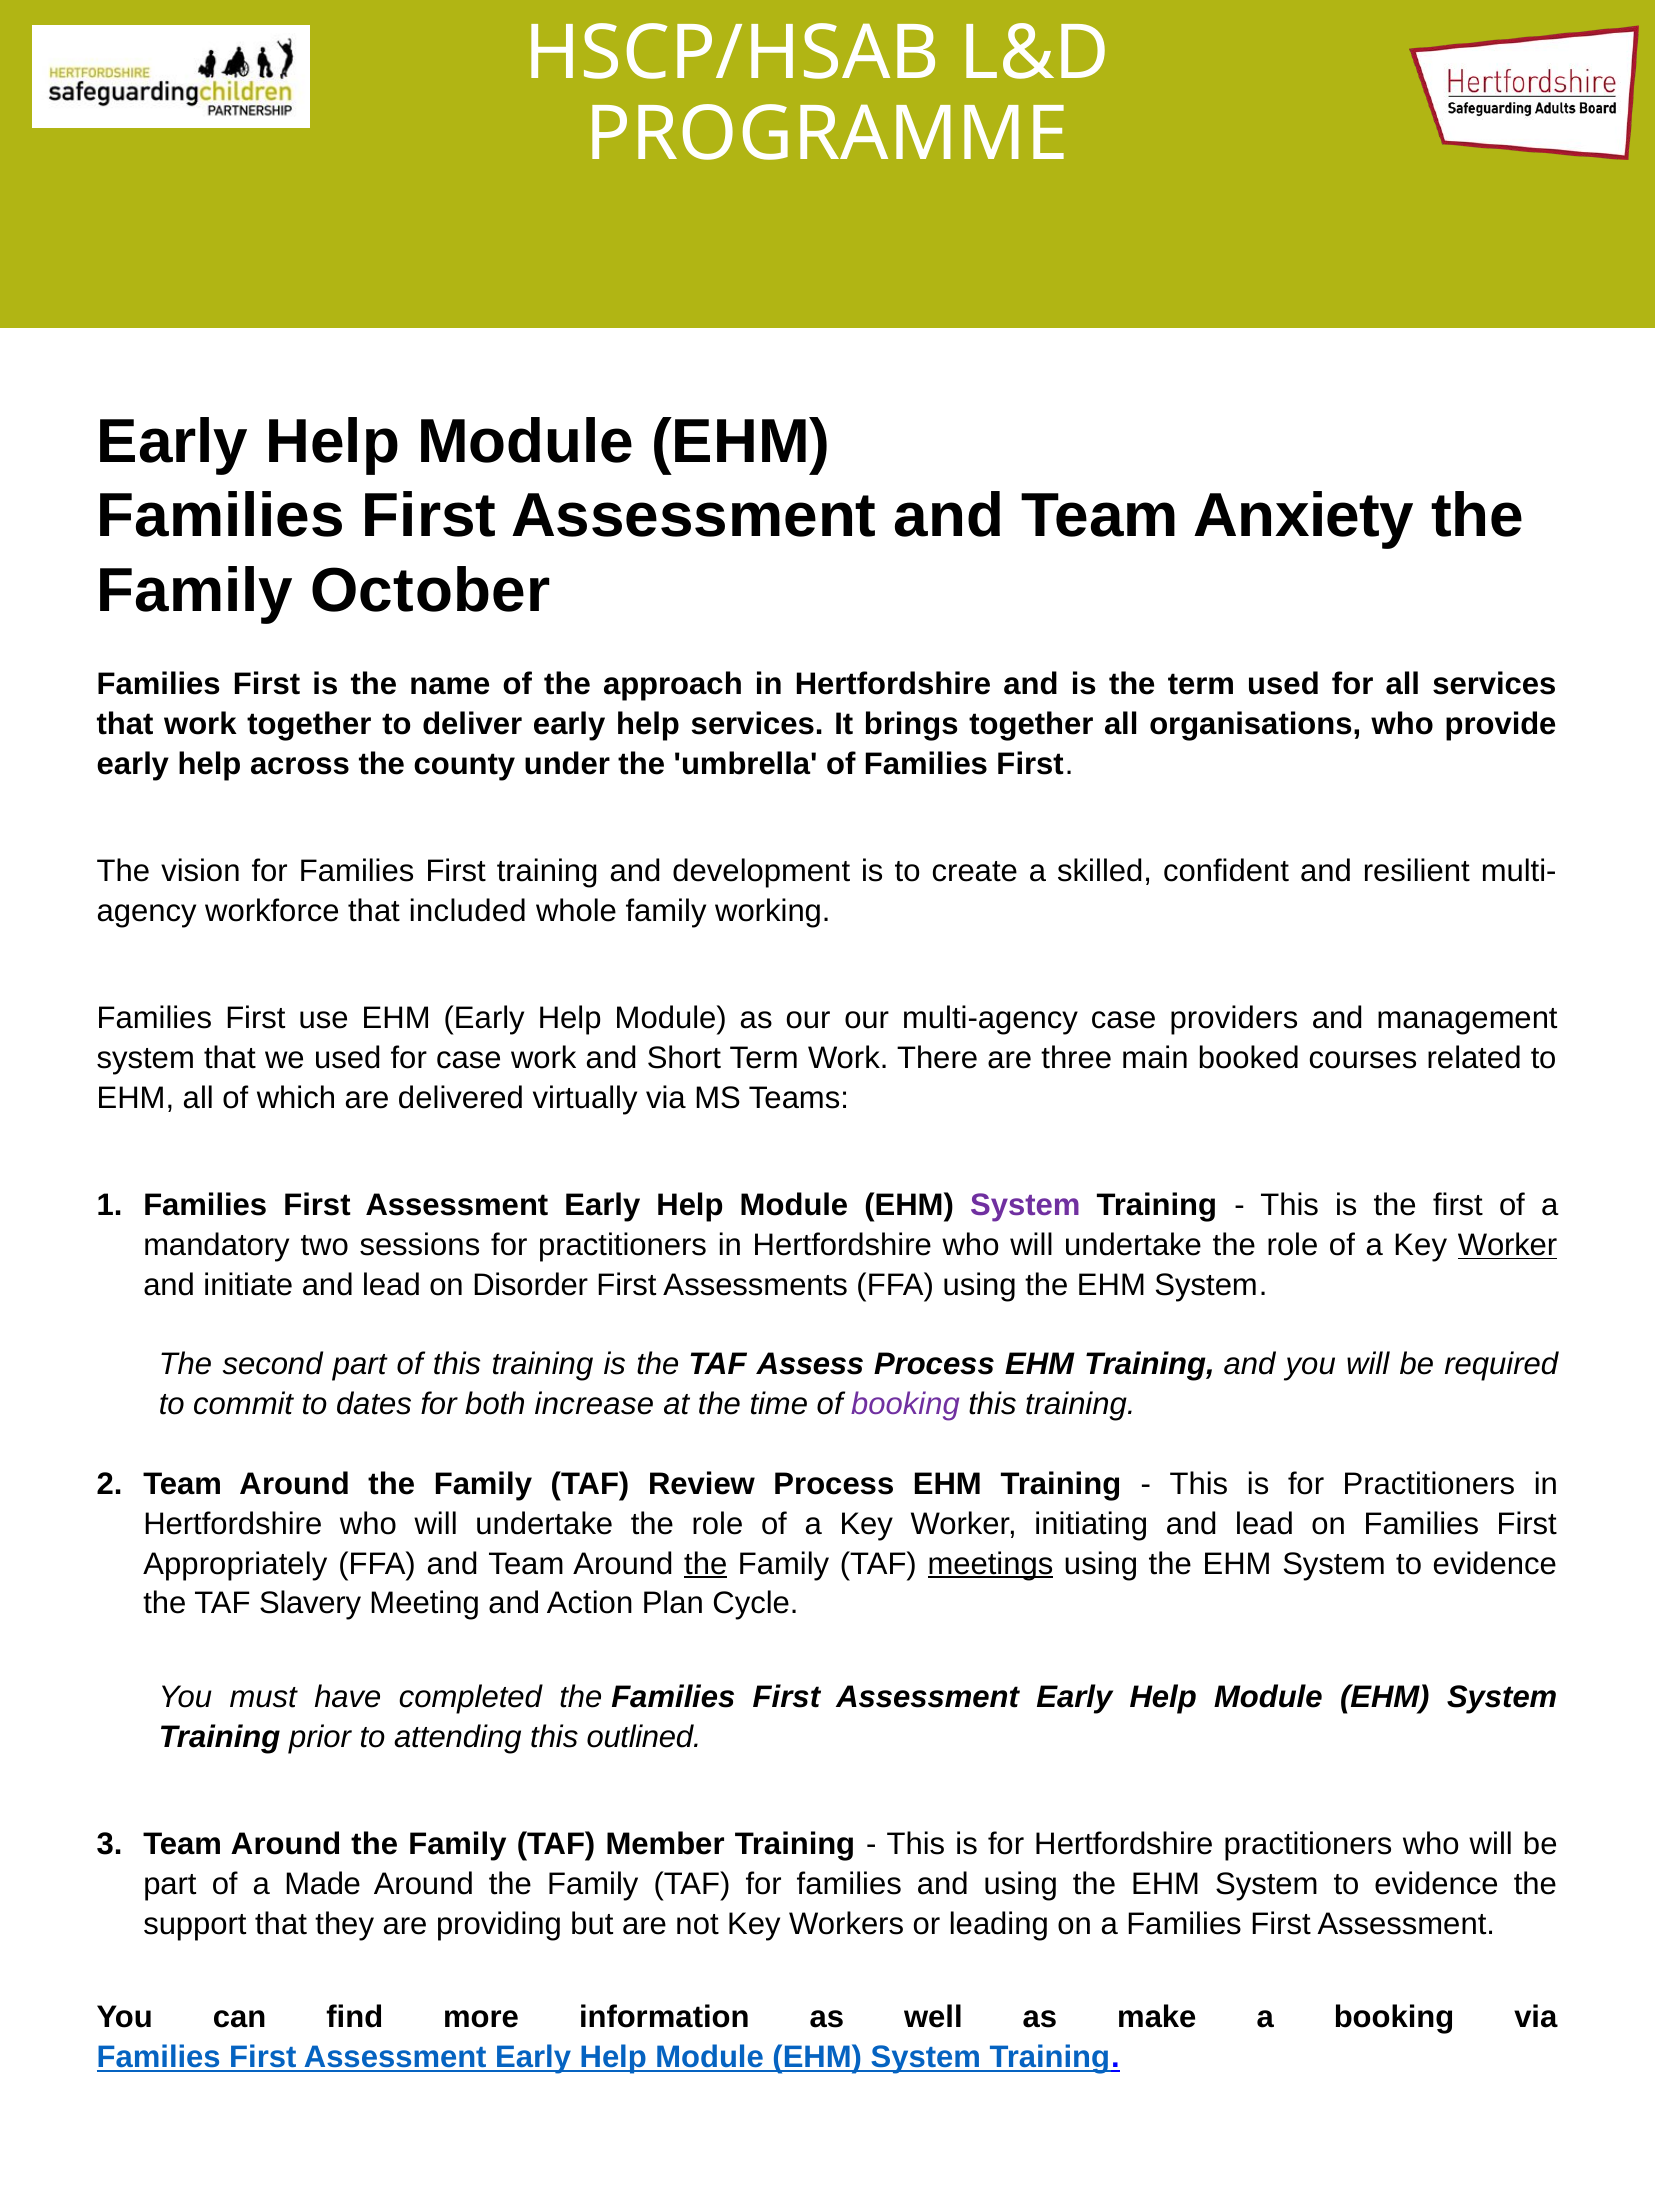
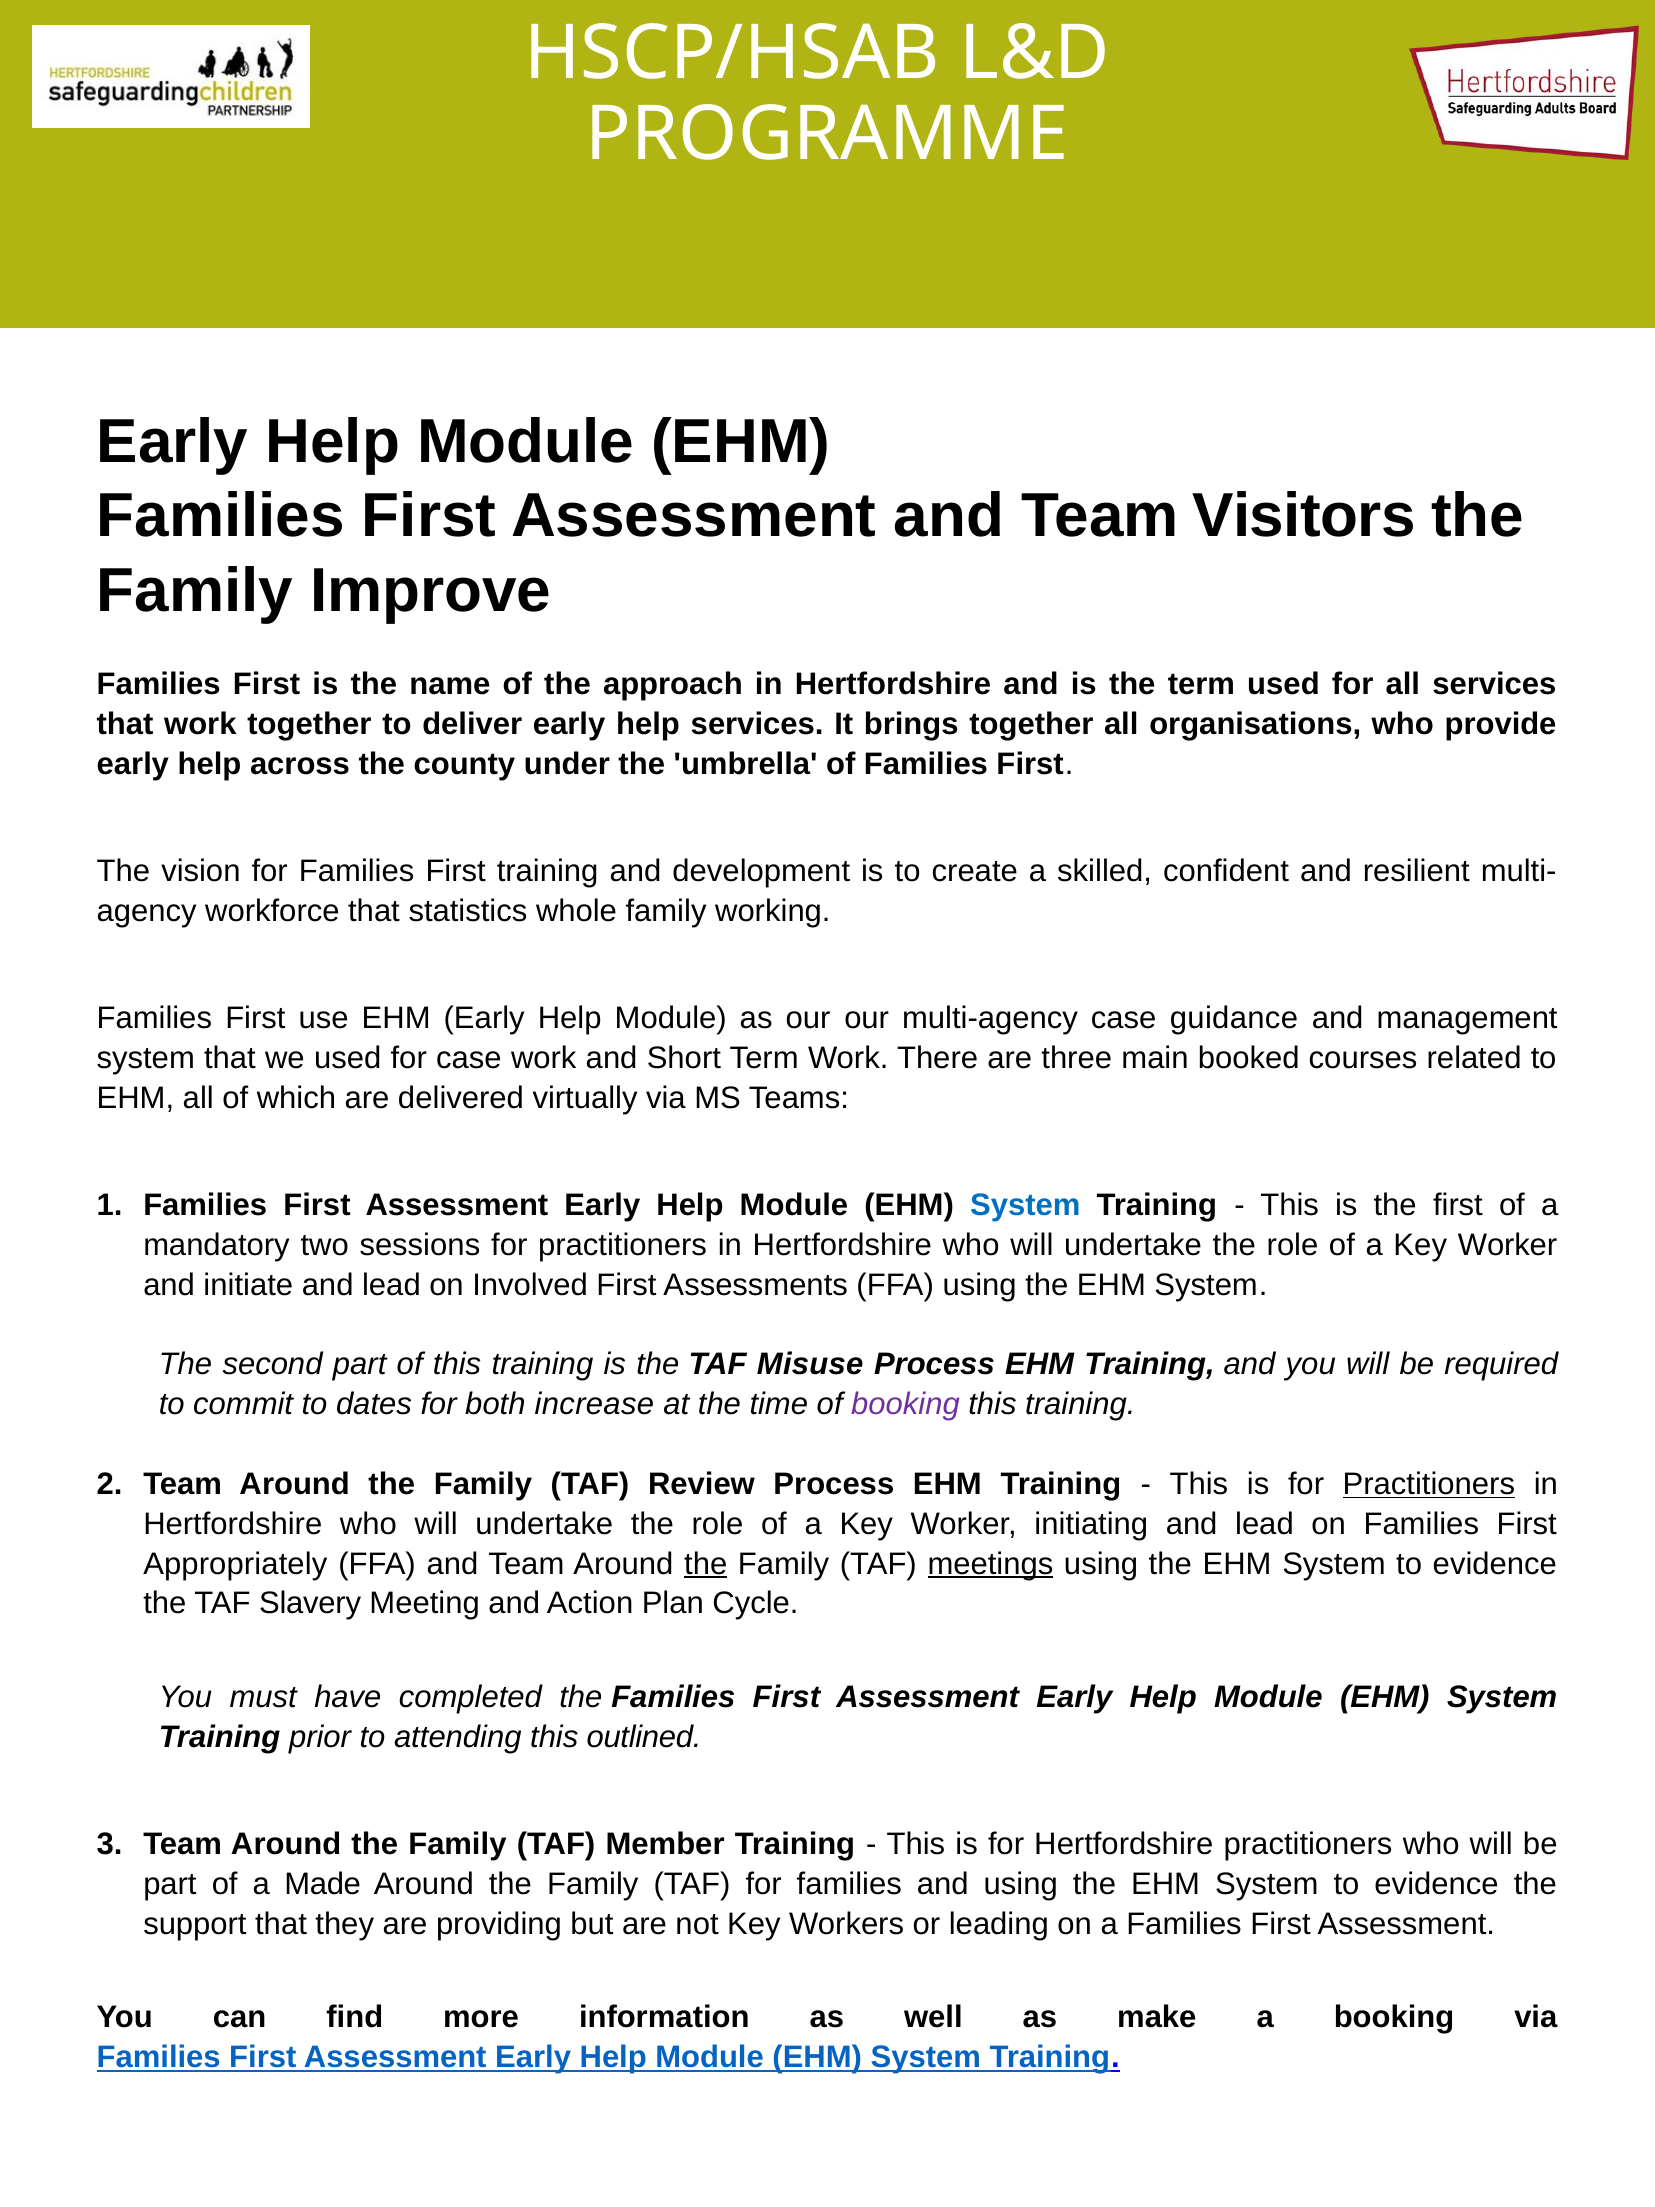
Anxiety: Anxiety -> Visitors (1304, 516)
October: October -> Improve (431, 591)
included: included -> statistics (468, 911)
providers: providers -> guidance (1234, 1018)
System colour: purple -> blue (1025, 1205)
Worker underline: present -> none (1508, 1245)
Disorder: Disorder -> Involved (530, 1285)
Assess: Assess -> Misuse (810, 1364)
Practitioners underline: none -> present (1429, 1484)
